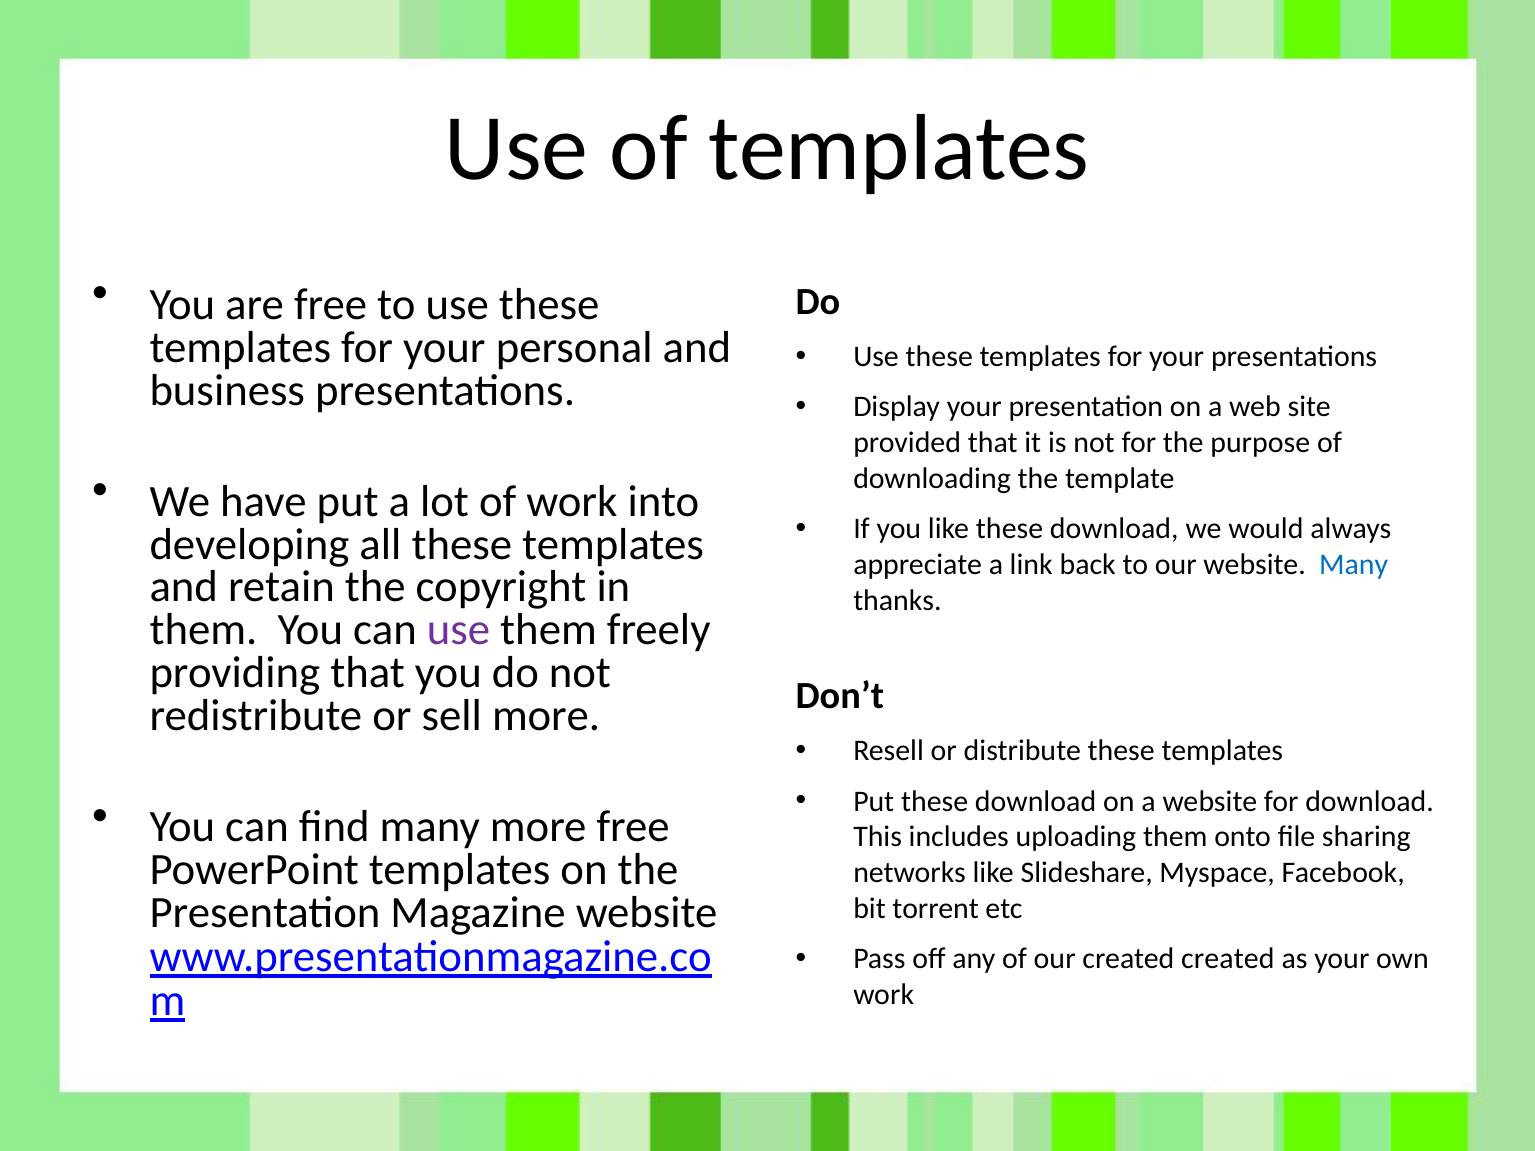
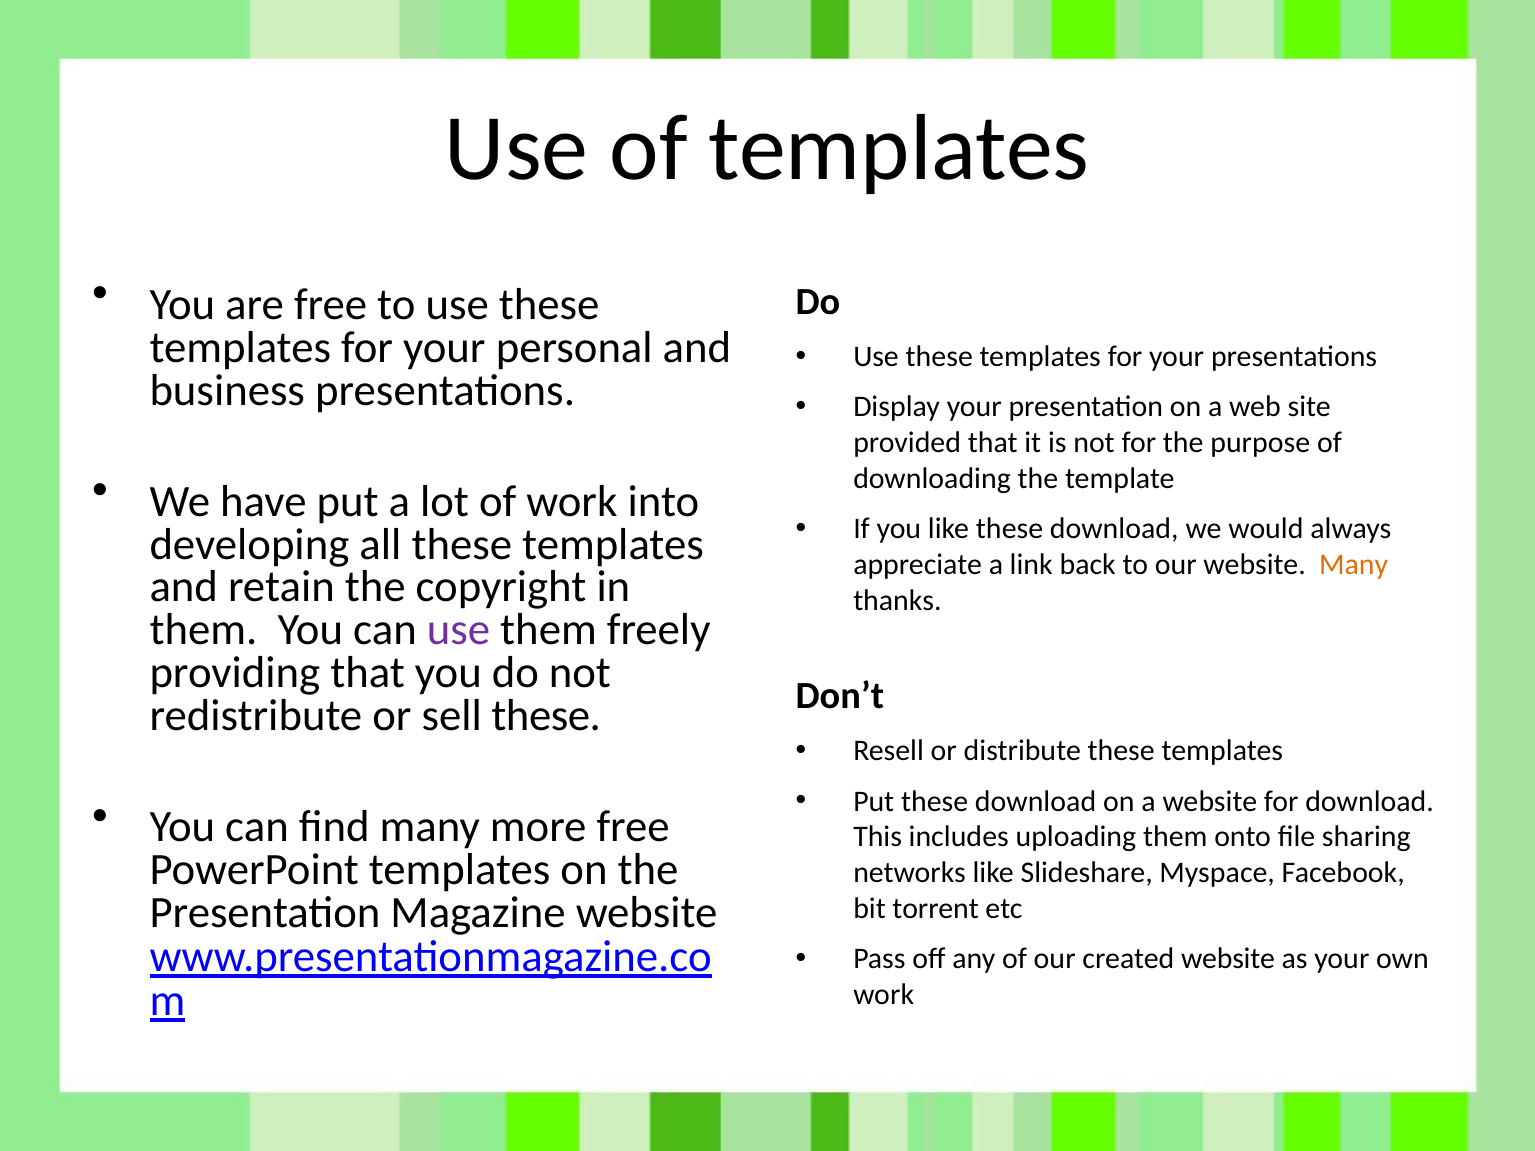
Many colour: blue -> orange (1354, 565)
sell more: more -> these (546, 716)
created created: created -> website (1228, 959)
